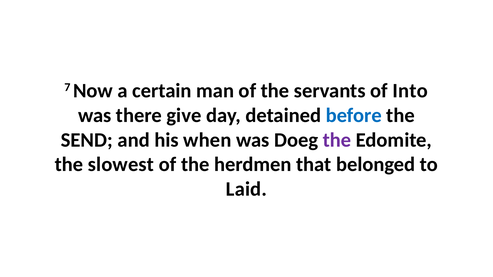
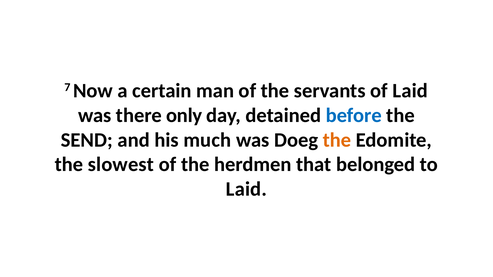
of Into: Into -> Laid (410, 91)
give: give -> only (184, 115)
when: when -> much (207, 140)
the colour: purple -> orange (337, 140)
